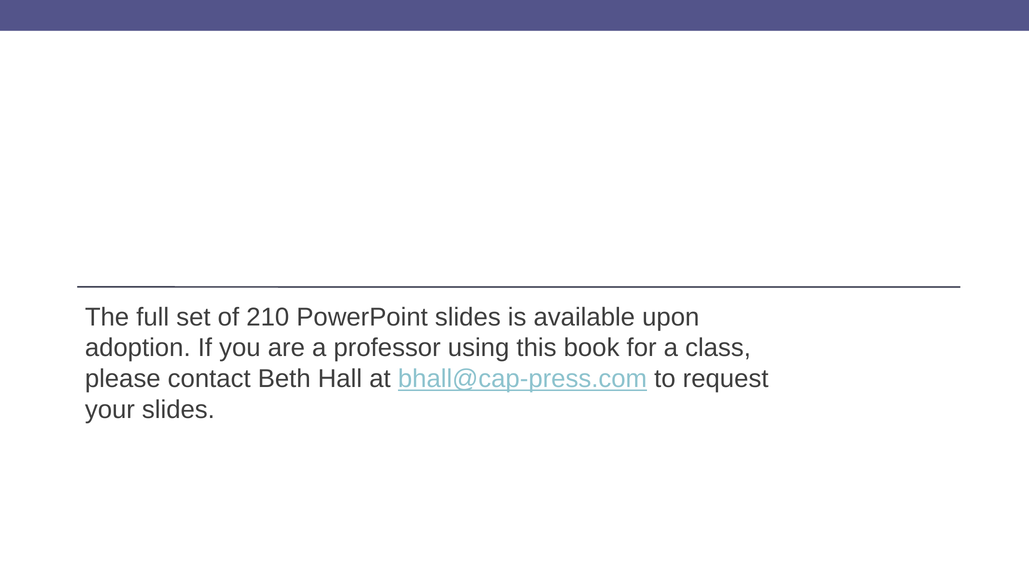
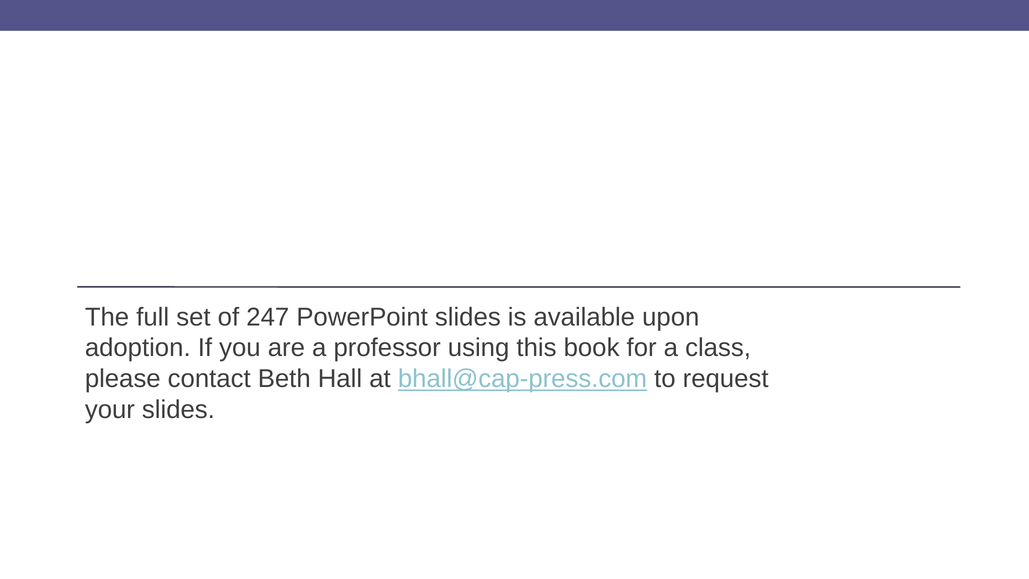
210: 210 -> 247 (268, 317)
